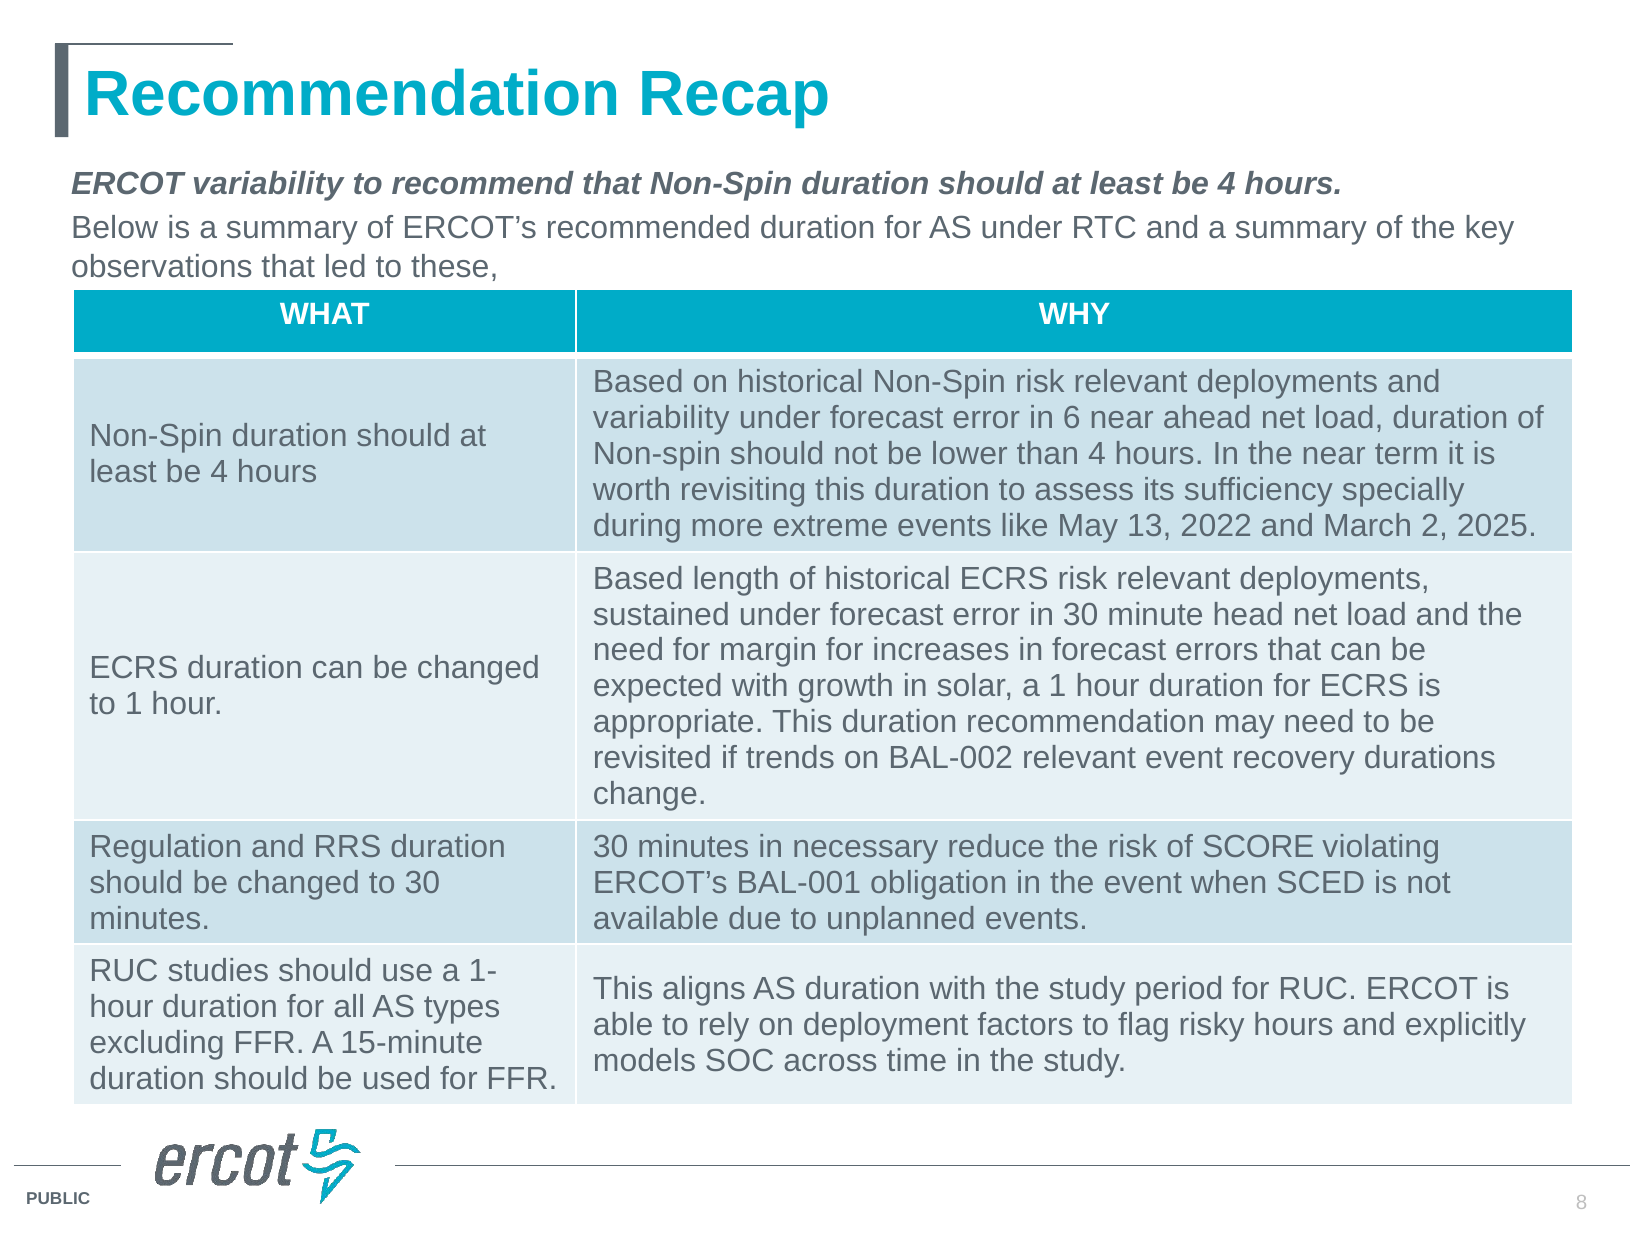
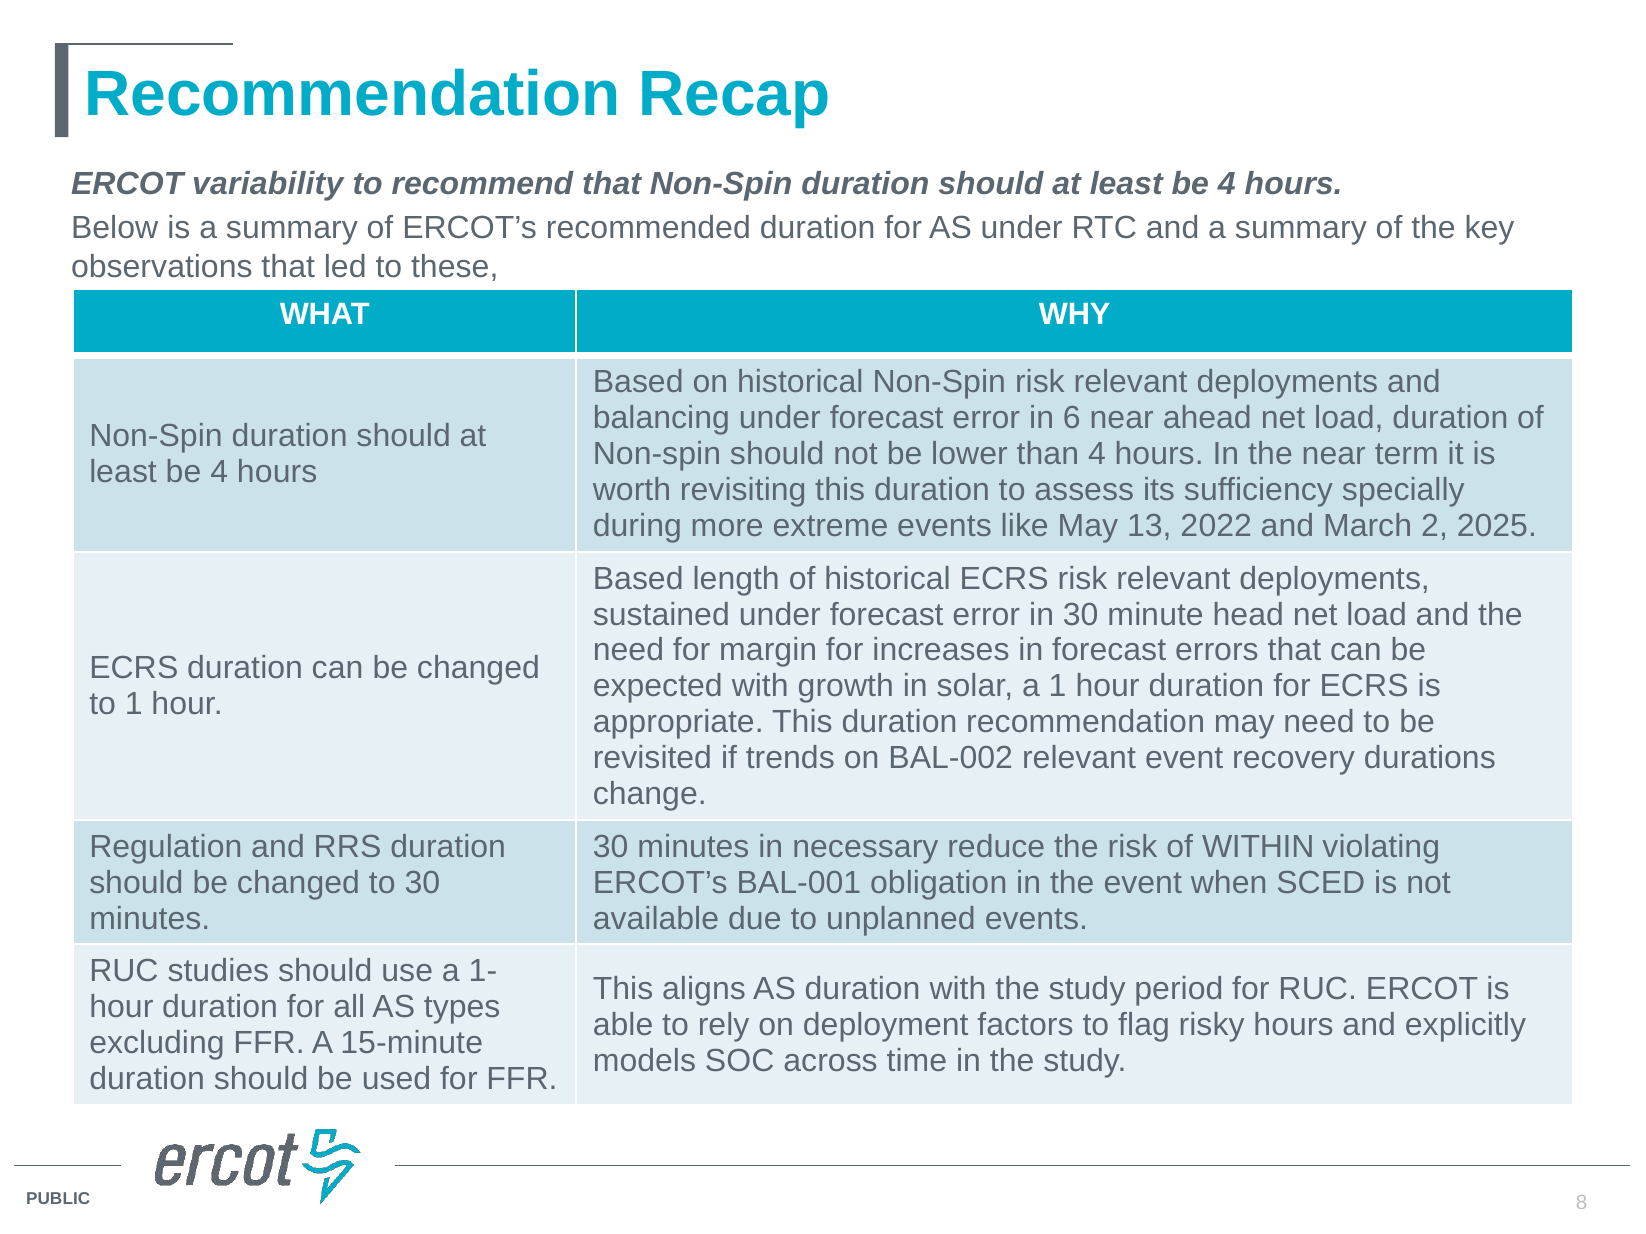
variability: variability -> balancing (661, 418)
SCORE: SCORE -> WITHIN (1258, 847)
